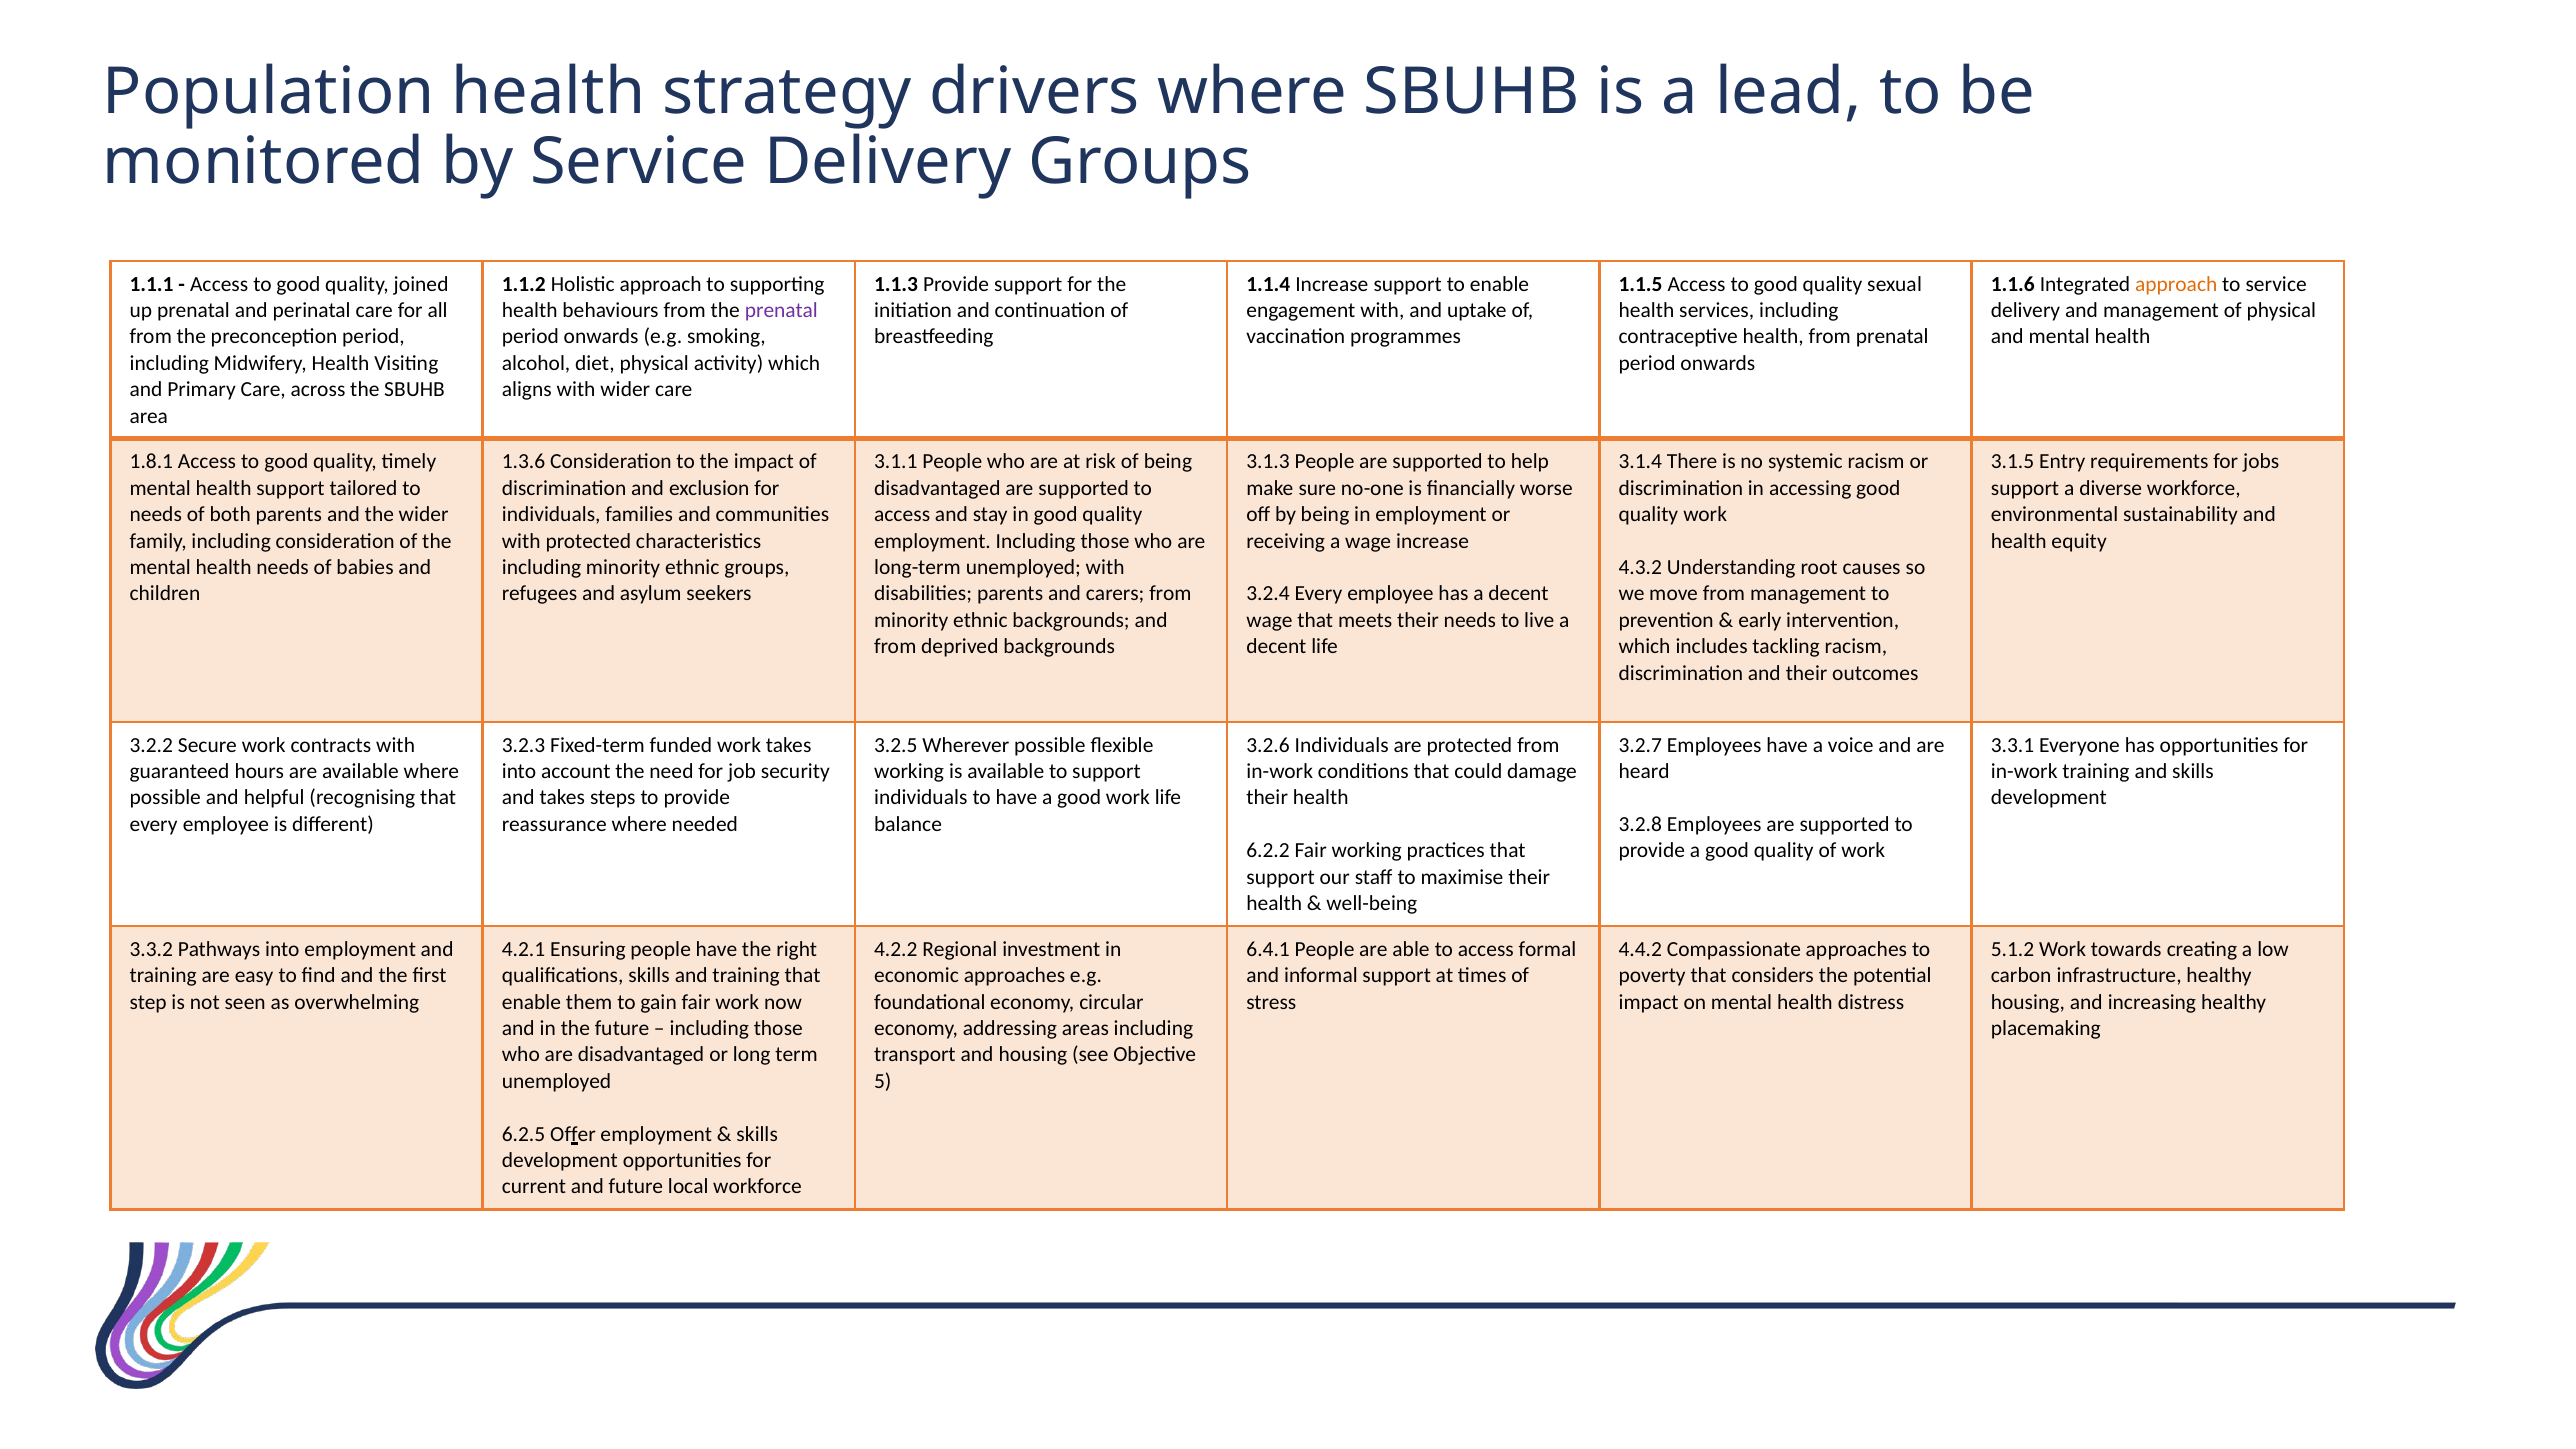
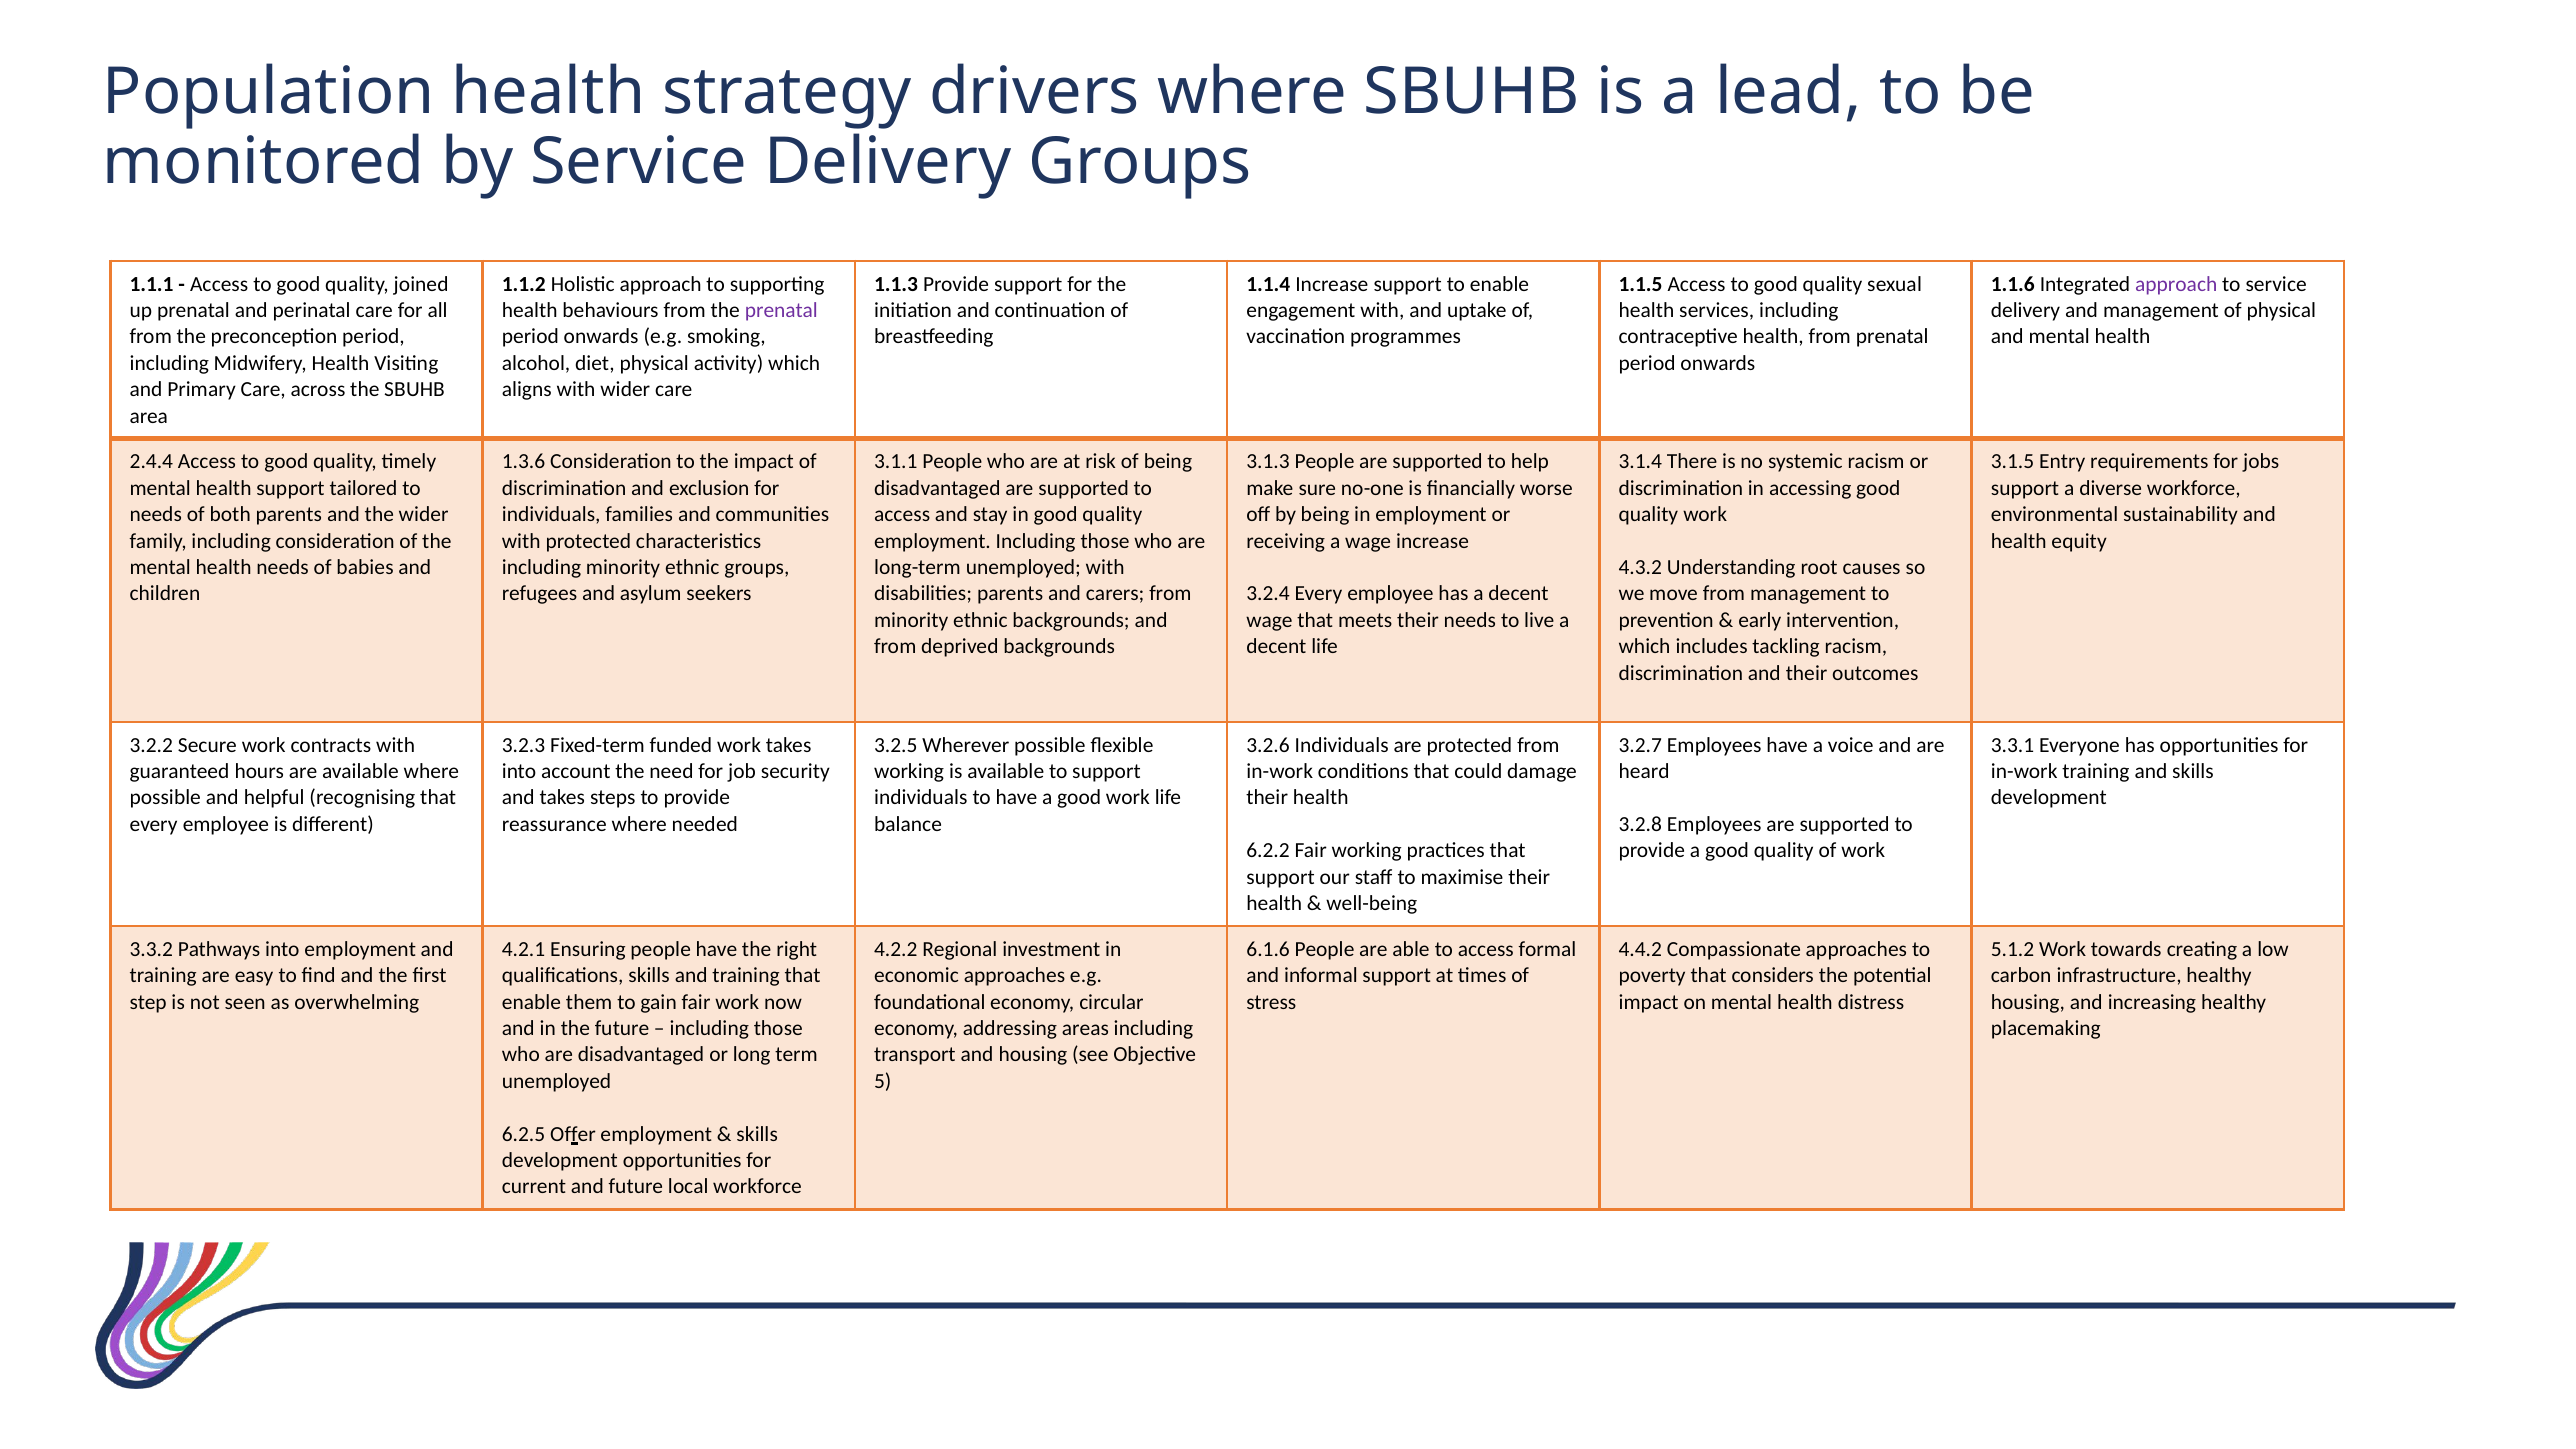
approach colour: orange -> purple (2176, 284)
1.8.1: 1.8.1 -> 2.4.4 (151, 462)
6.4.1: 6.4.1 -> 6.1.6 (1268, 949)
